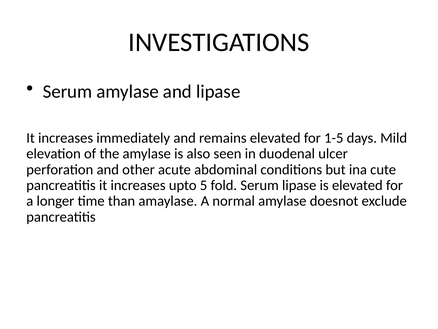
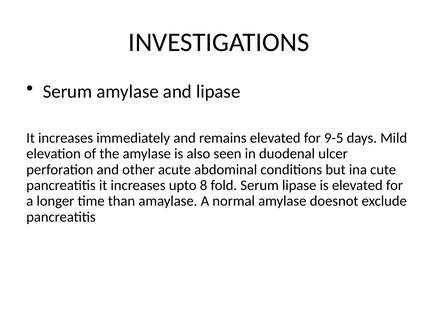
1-5: 1-5 -> 9-5 (334, 138)
5: 5 -> 8 (204, 185)
